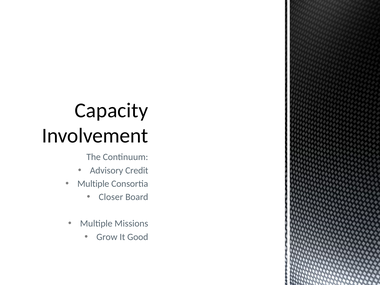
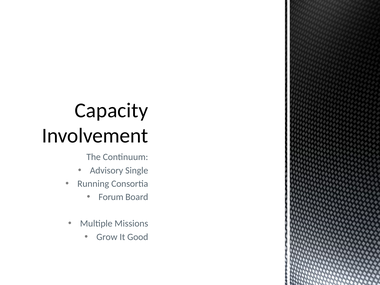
Credit: Credit -> Single (137, 170)
Multiple: Multiple -> Running (93, 184)
Closer: Closer -> Forum (111, 197)
